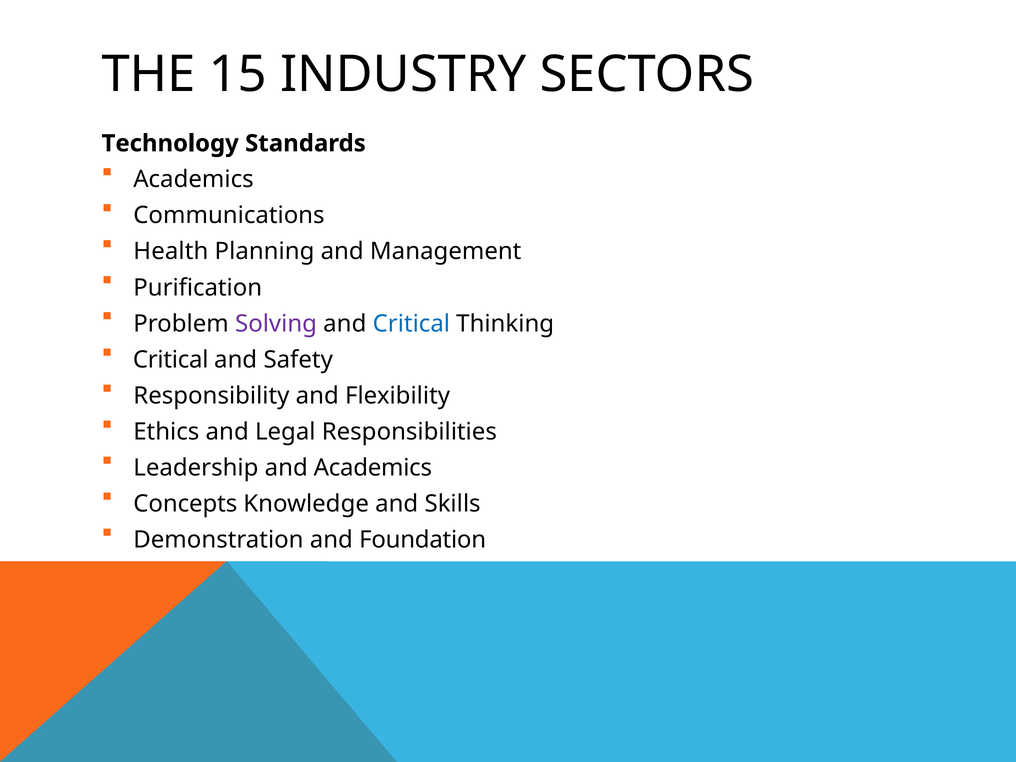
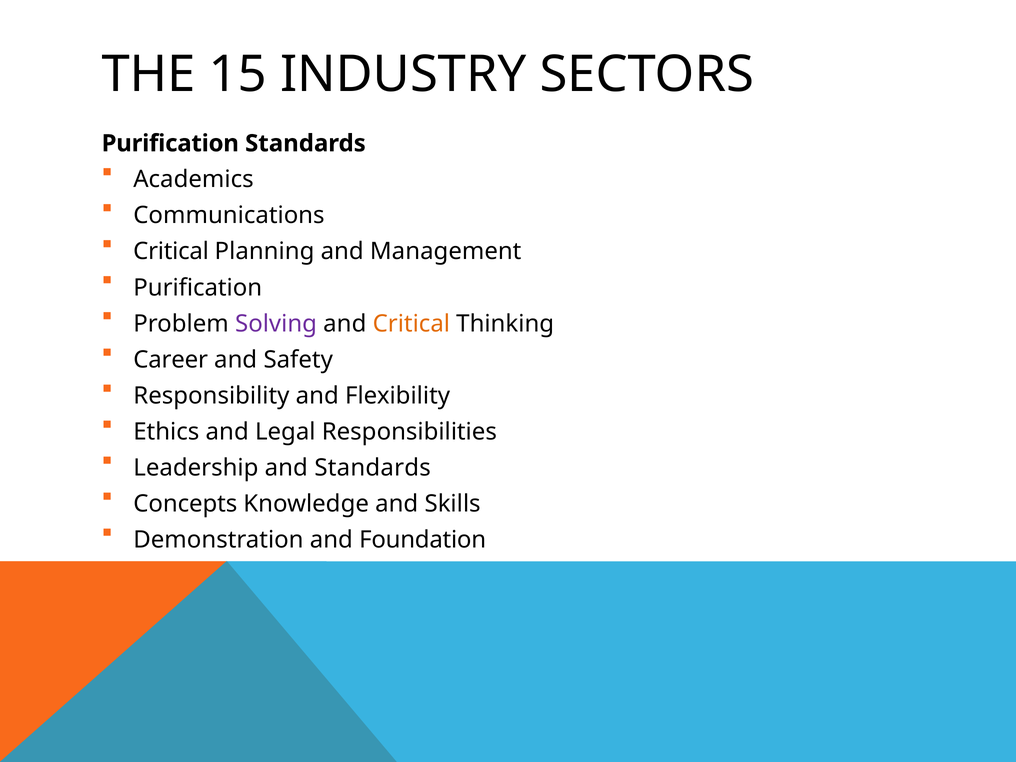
Technology: Technology -> Purification (170, 143)
Health: Health -> Critical (171, 252)
Critical colour: blue -> orange (411, 324)
Critical: Critical -> Career (171, 360)
and Academics: Academics -> Standards (373, 468)
